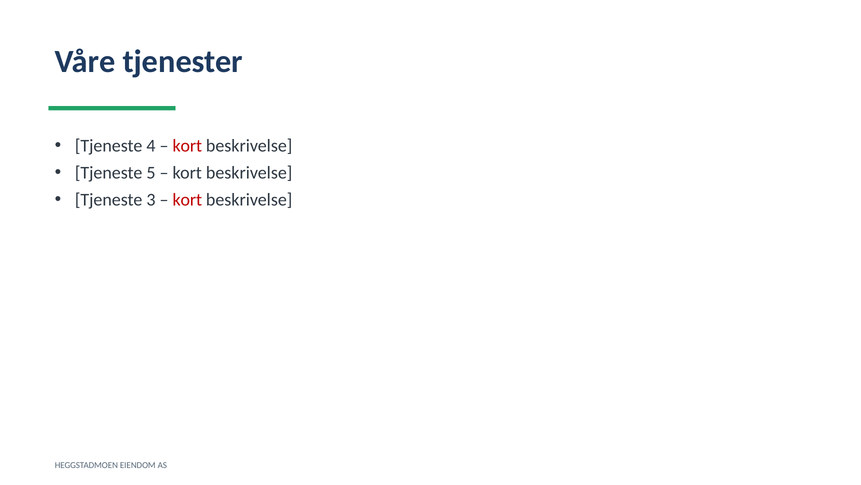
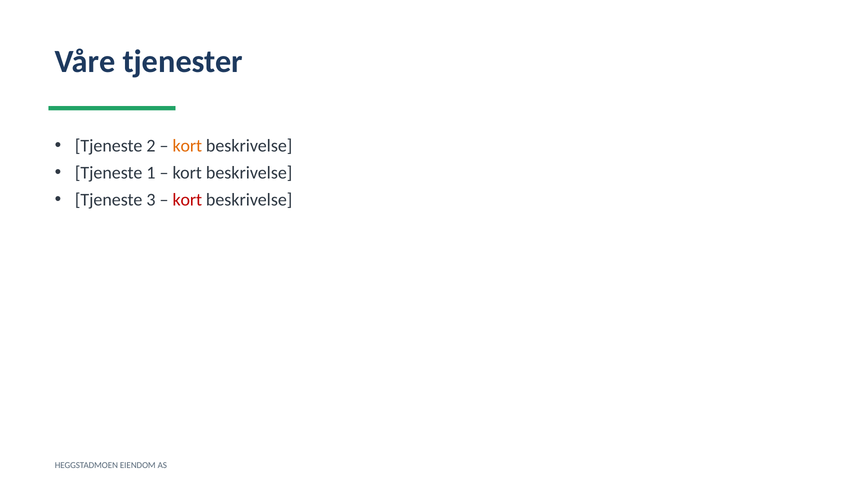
4: 4 -> 2 (151, 146)
kort colour: red -> orange (187, 146)
5: 5 -> 1 (151, 173)
